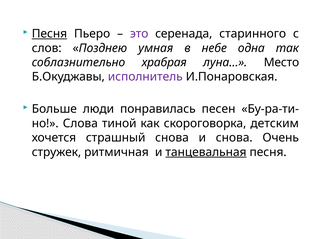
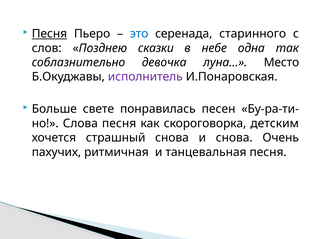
это colour: purple -> blue (139, 34)
умная: умная -> сказки (156, 48)
храбрая: храбрая -> девочка (164, 62)
люди: люди -> свете (98, 109)
Слова тиной: тиной -> песня (119, 123)
стружек: стружек -> пахучих (56, 152)
танцевальная underline: present -> none (206, 152)
